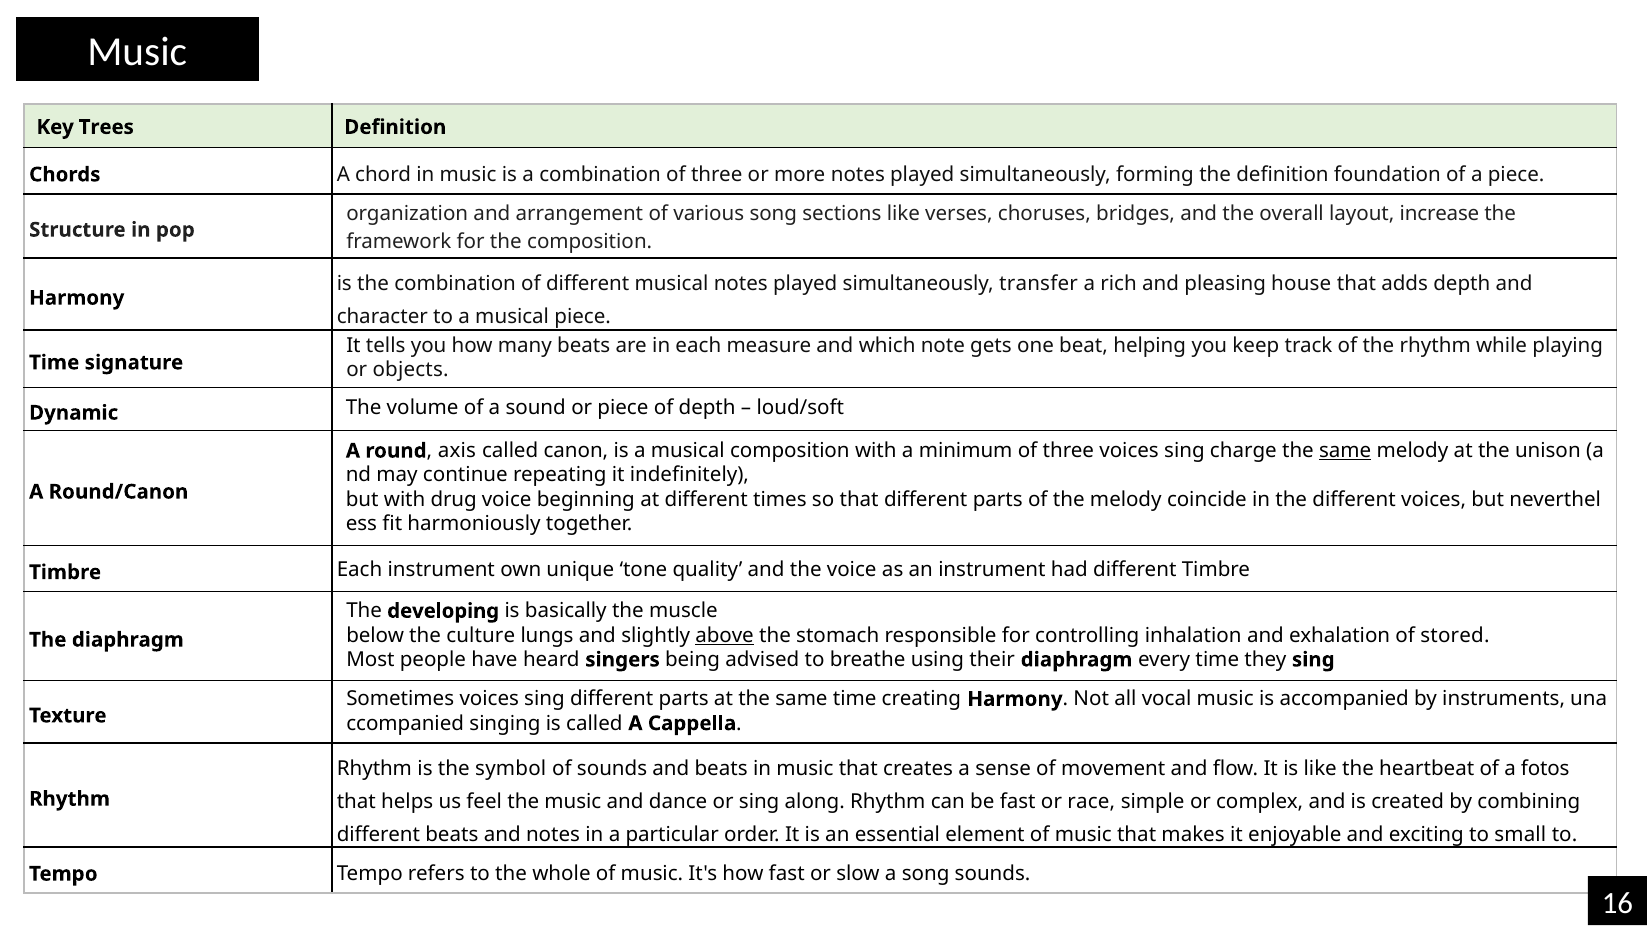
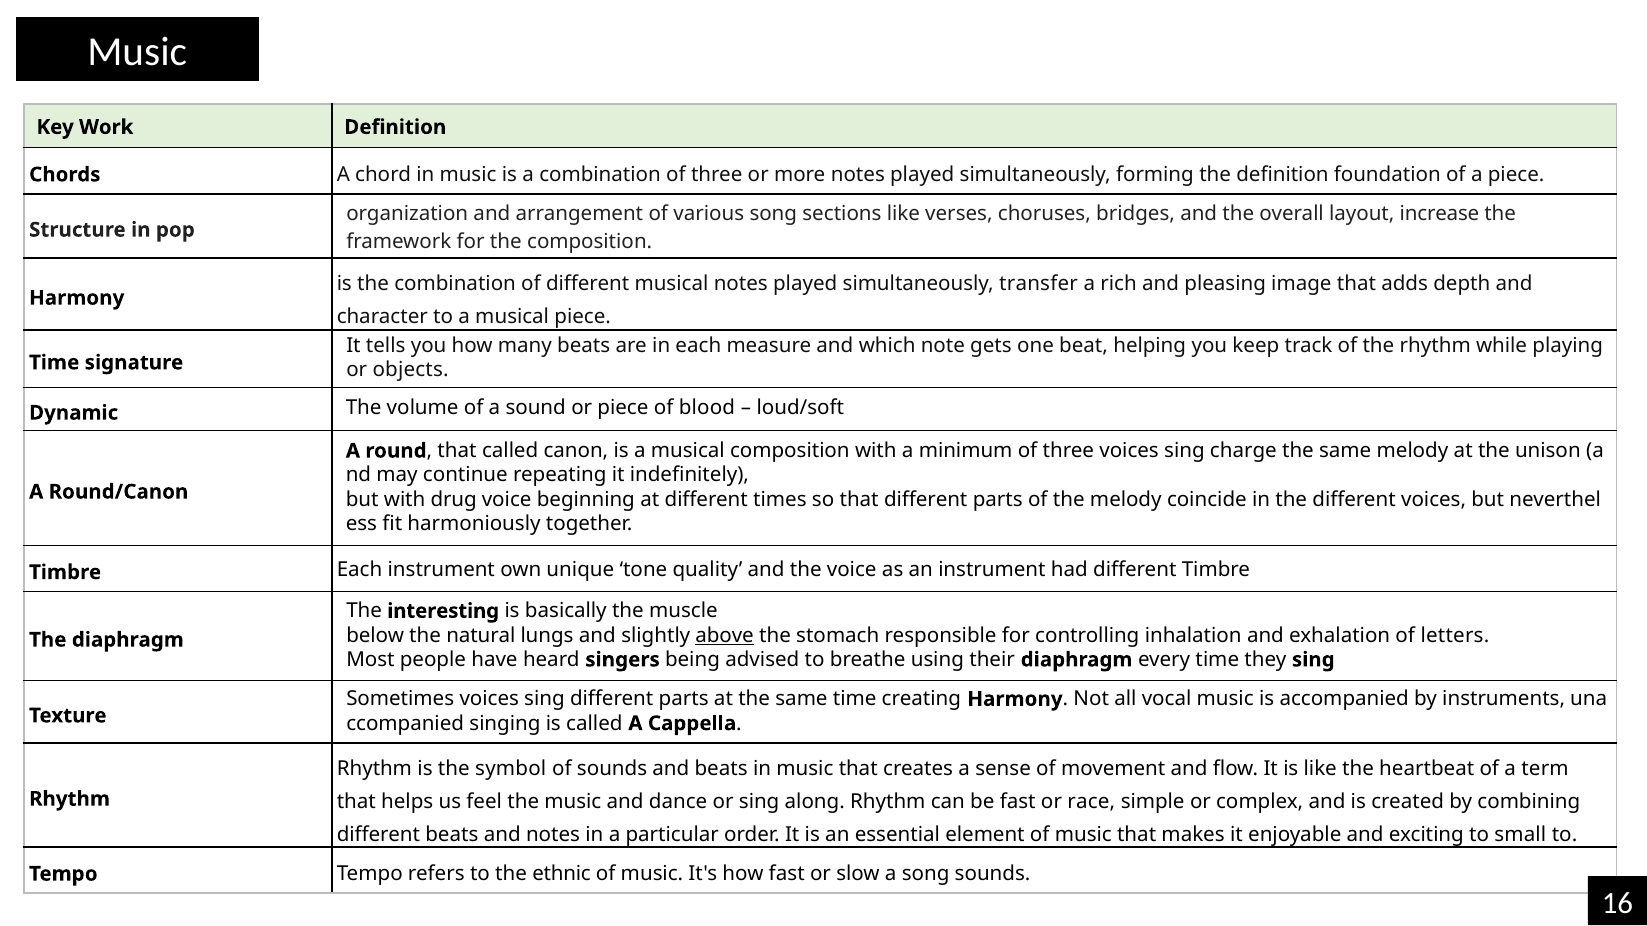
Trees: Trees -> Work (106, 127)
house: house -> image (1301, 284)
of depth: depth -> blood (707, 408)
round axis: axis -> that (457, 451)
same underline: present -> none (1345, 451)
developing: developing -> interesting (443, 611)
culture: culture -> natural (481, 636)
stored: stored -> letters (1455, 636)
fotos: fotos -> term (1545, 769)
whole: whole -> ethnic (562, 874)
